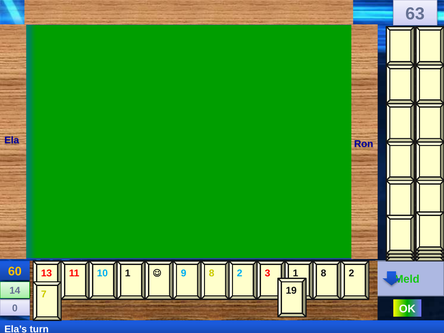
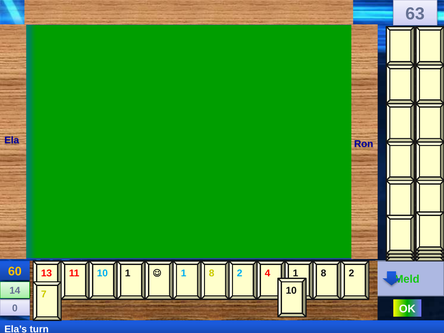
9: 9 -> 1 (184, 273)
3: 3 -> 4 (268, 273)
7 19: 19 -> 10 (291, 291)
